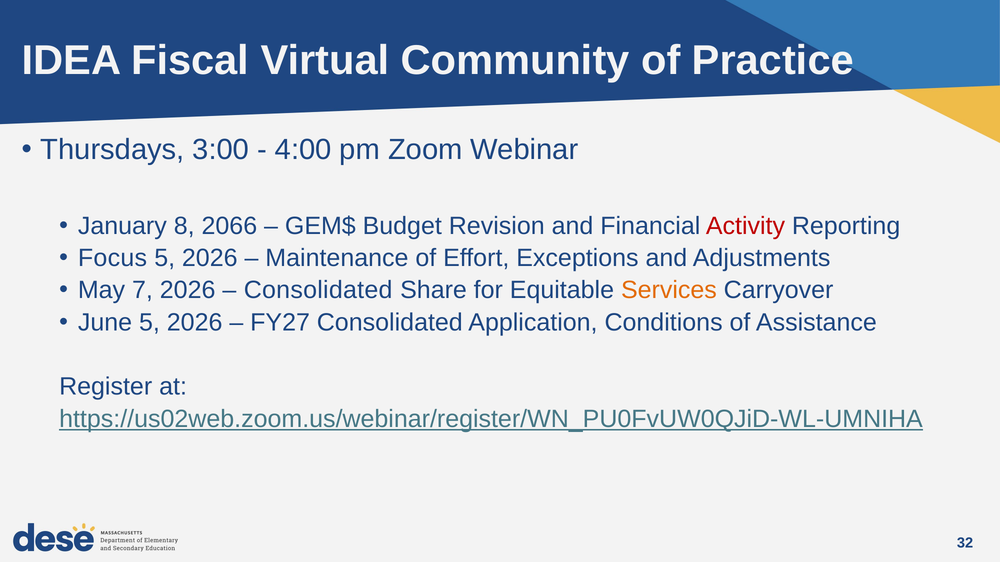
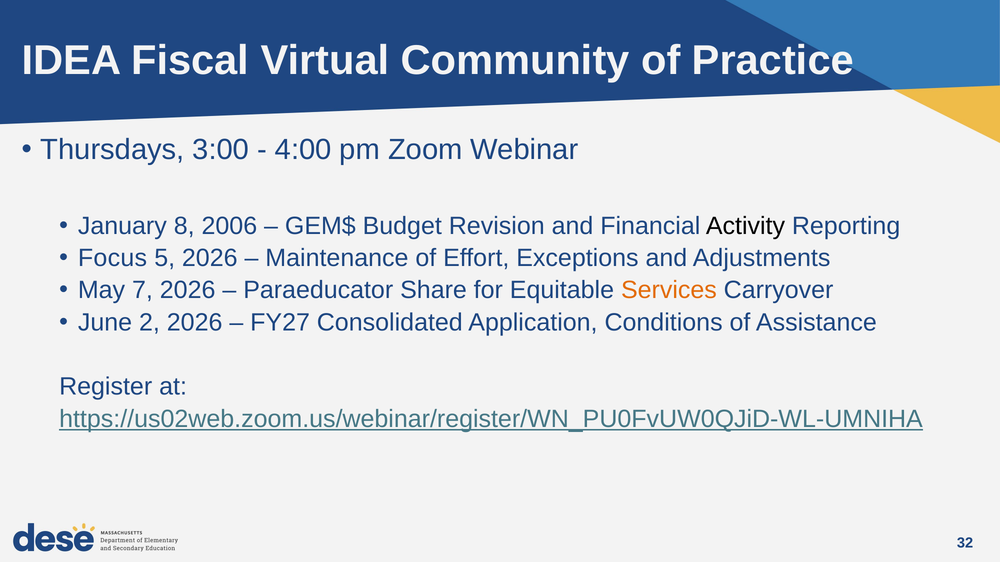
2066: 2066 -> 2006 (229, 226)
Activity colour: red -> black (745, 226)
Consolidated: Consolidated -> Paraeducator (318, 290)
June 5: 5 -> 2 (149, 323)
